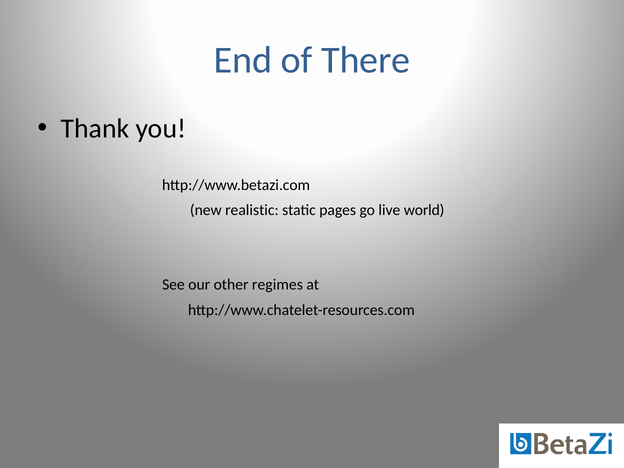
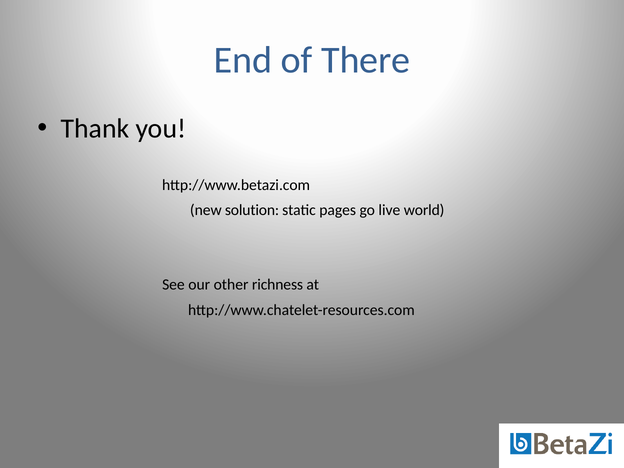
realistic: realistic -> solution (252, 210)
regimes: regimes -> richness (278, 285)
